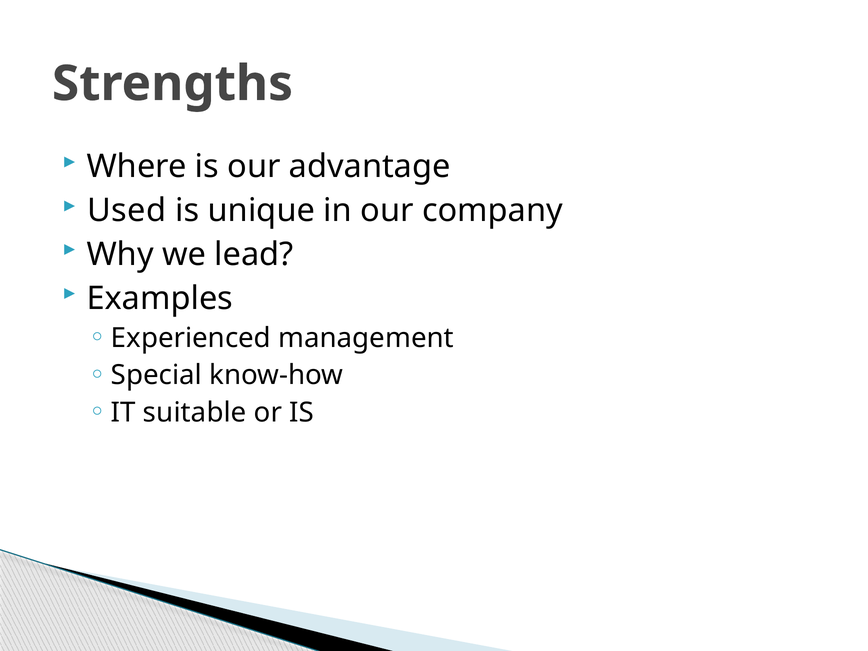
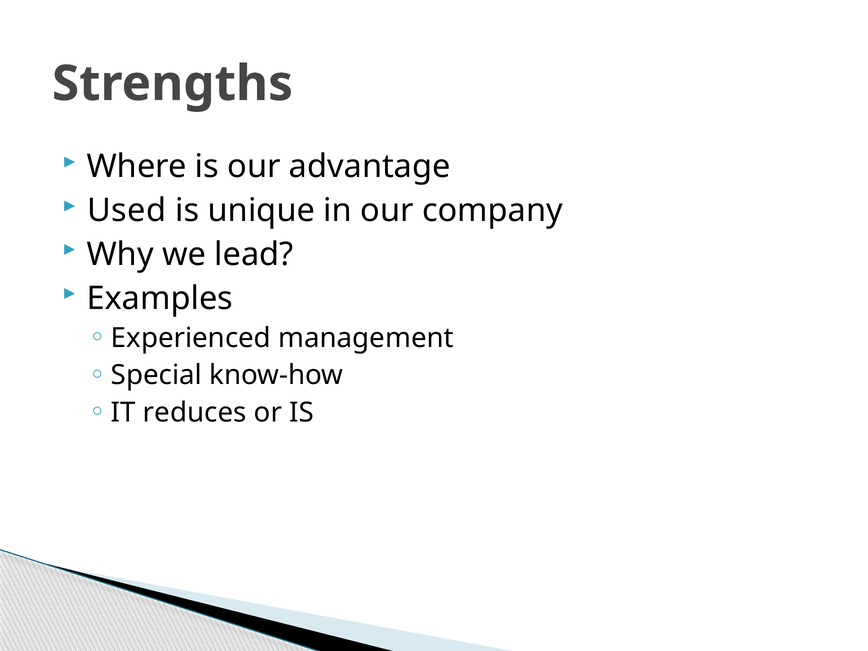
suitable: suitable -> reduces (195, 412)
